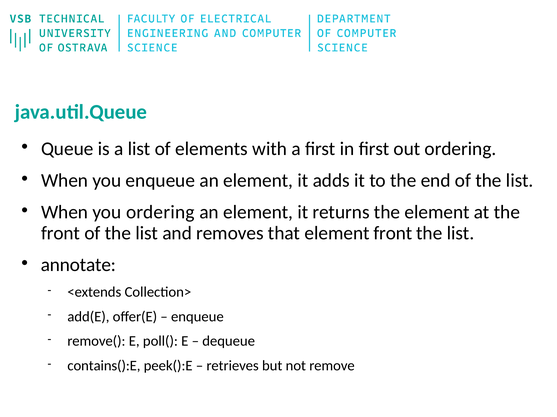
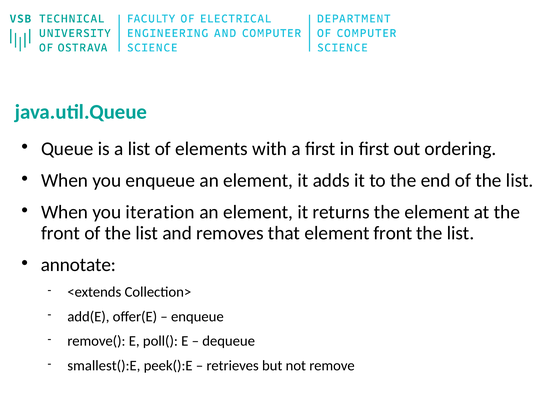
you ordering: ordering -> iteration (160, 213)
contains():E: contains():E -> smallest():E (104, 366)
